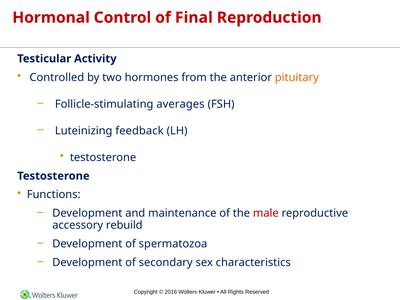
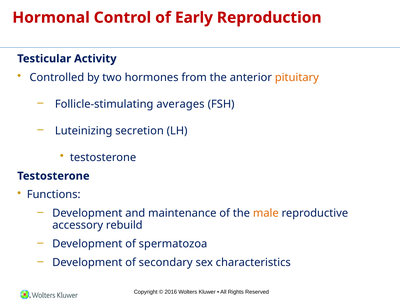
Final: Final -> Early (194, 18)
feedback: feedback -> secretion (140, 131)
male colour: red -> orange (266, 213)
